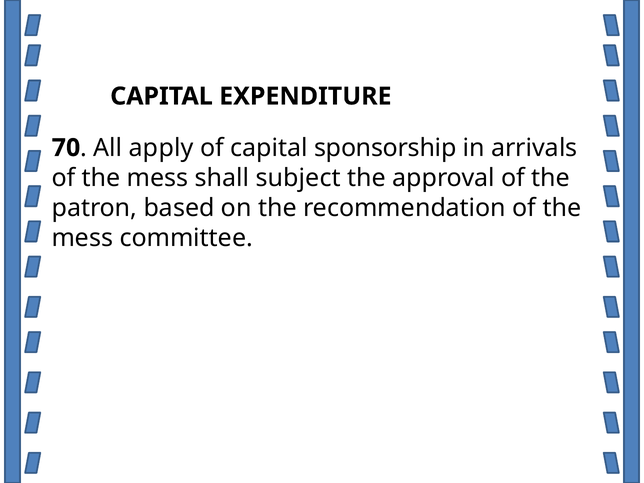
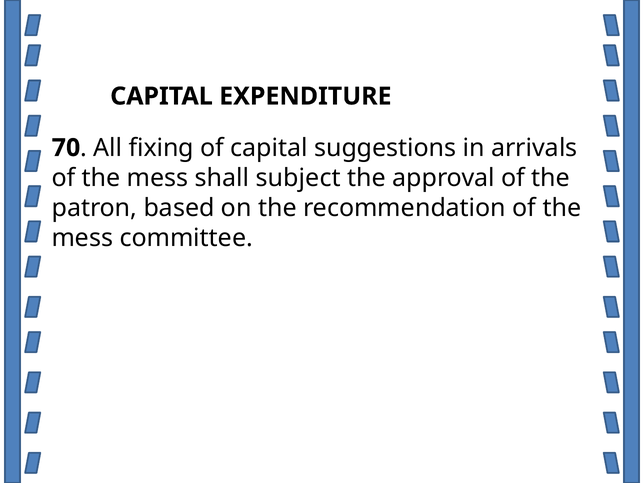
apply: apply -> fixing (161, 148)
sponsorship: sponsorship -> suggestions (385, 148)
